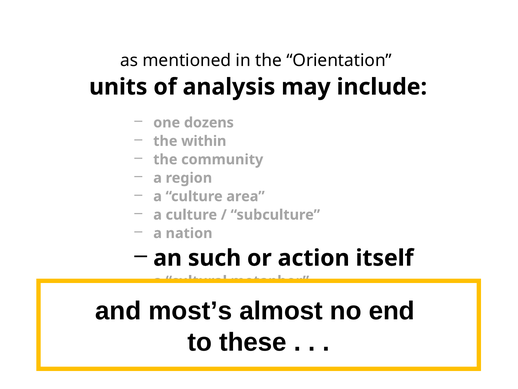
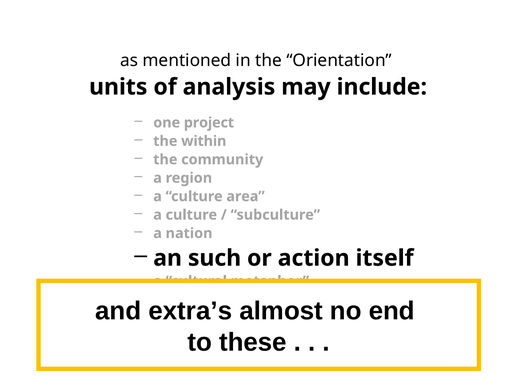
dozens: dozens -> project (209, 123)
most’s: most’s -> extra’s (190, 311)
